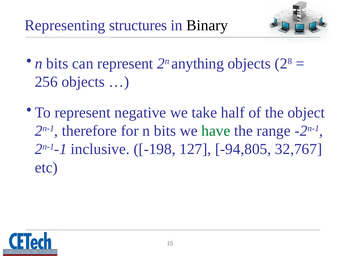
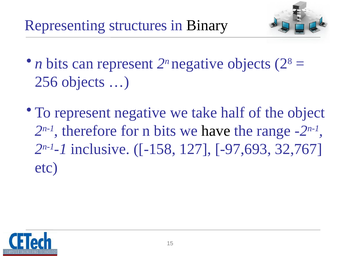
2n anything: anything -> negative (198, 64)
have colour: green -> black (216, 131)
-198: -198 -> -158 (155, 149)
-94,805: -94,805 -> -97,693 (243, 149)
